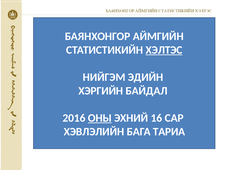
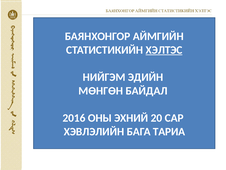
ХЭРГИЙН: ХЭРГИЙН -> МӨНГӨН (101, 91)
ОНЫ underline: present -> none (100, 118)
16: 16 -> 20 (156, 118)
